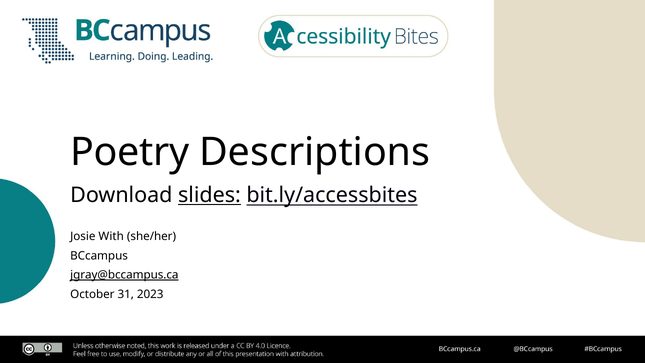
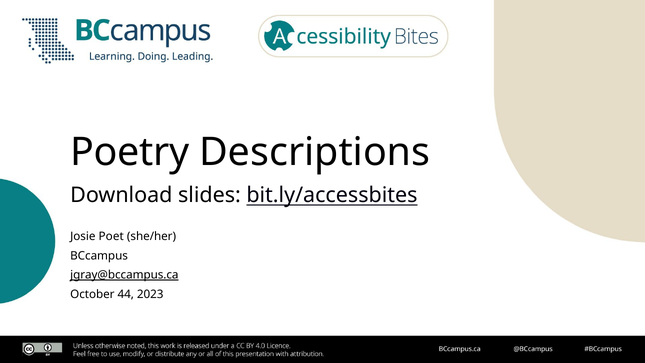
slides underline: present -> none (209, 195)
With: With -> Poet (111, 236)
31: 31 -> 44 (126, 294)
